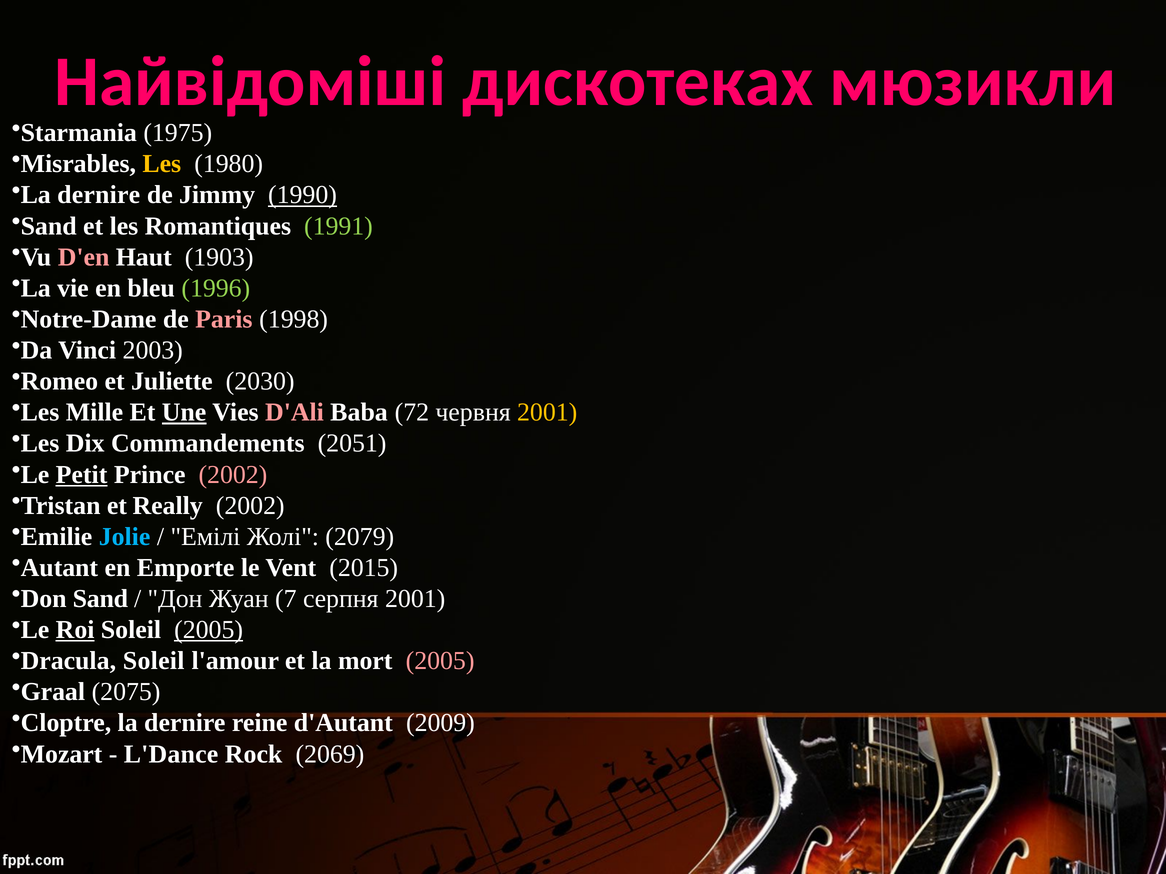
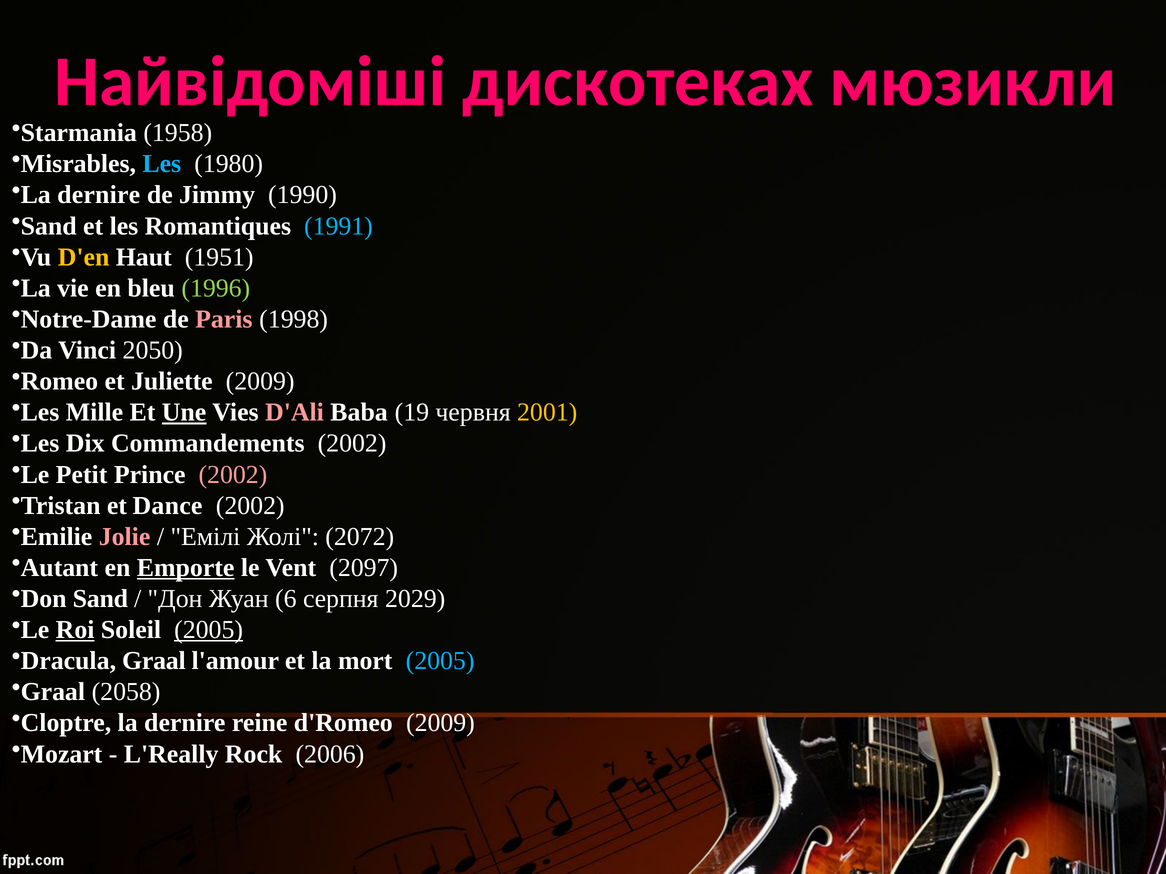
1975: 1975 -> 1958 (178, 133)
Les colour: yellow -> light blue (162, 164)
1990 underline: present -> none (303, 195)
1991 colour: light green -> light blue (338, 226)
D'en colour: pink -> yellow (84, 257)
1903: 1903 -> 1951 (219, 257)
2003: 2003 -> 2050 (153, 350)
Juliette 2030: 2030 -> 2009 (260, 382)
72: 72 -> 19 (412, 413)
Commandements 2051: 2051 -> 2002 (352, 444)
Petit underline: present -> none (82, 475)
Really: Really -> Dance (167, 506)
Jolie colour: light blue -> pink (125, 537)
2079: 2079 -> 2072 (360, 537)
Emporte underline: none -> present (186, 568)
2015: 2015 -> 2097 (364, 568)
7: 7 -> 6 (286, 599)
серпня 2001: 2001 -> 2029 (415, 599)
Dracula Soleil: Soleil -> Graal (154, 661)
2005 colour: pink -> light blue (440, 661)
2075: 2075 -> 2058 (126, 692)
d'Autant: d'Autant -> d'Romeo (343, 723)
L'Dance: L'Dance -> L'Really (171, 754)
2069: 2069 -> 2006 (330, 754)
